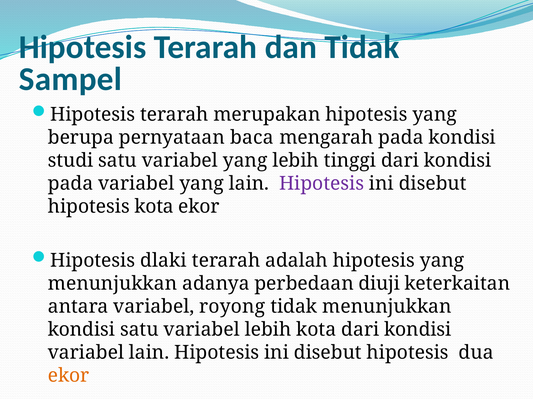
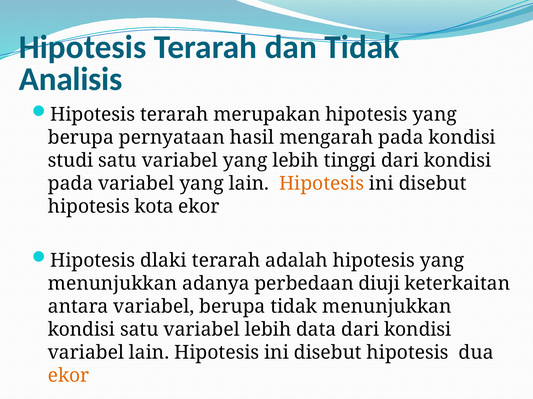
Sampel: Sampel -> Analisis (71, 79)
baca: baca -> hasil (252, 138)
Hipotesis colour: purple -> orange (322, 184)
variabel royong: royong -> berupa (232, 307)
lebih kota: kota -> data (316, 330)
